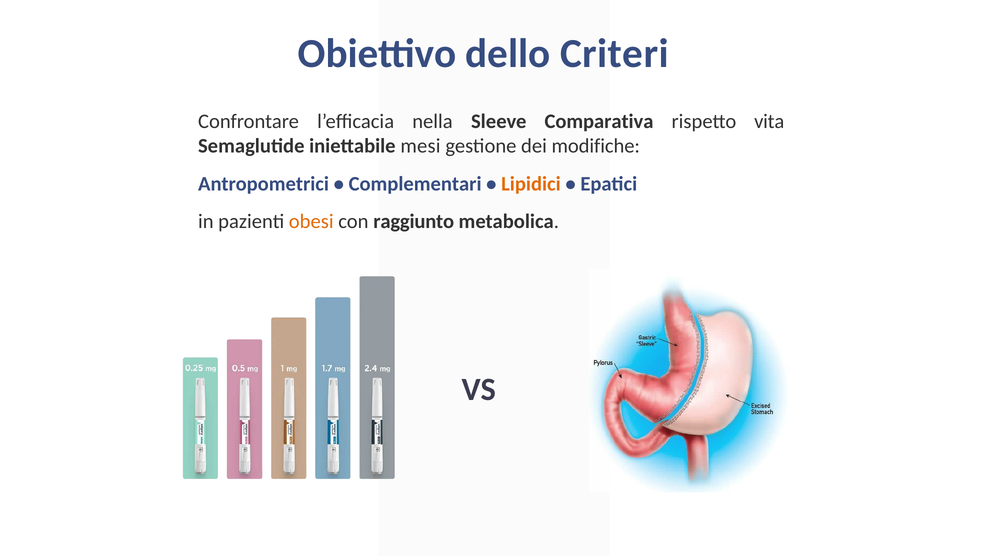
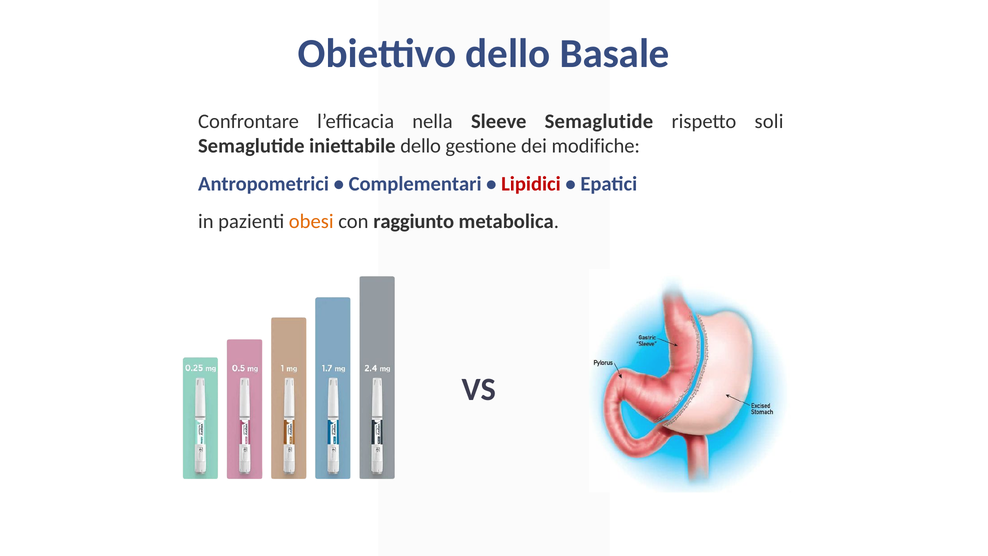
Criteri: Criteri -> Basale (615, 53)
Sleeve Comparativa: Comparativa -> Semaglutide (599, 121)
vita: vita -> soli (769, 121)
iniettabile mesi: mesi -> dello (421, 146)
Lipidici colour: orange -> red (531, 184)
